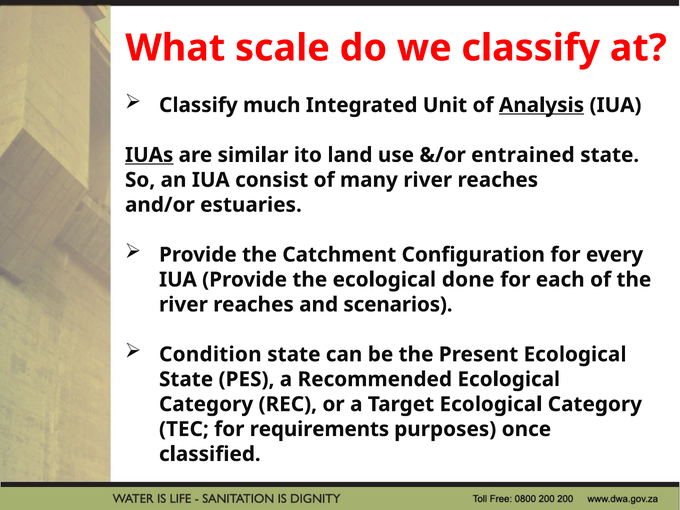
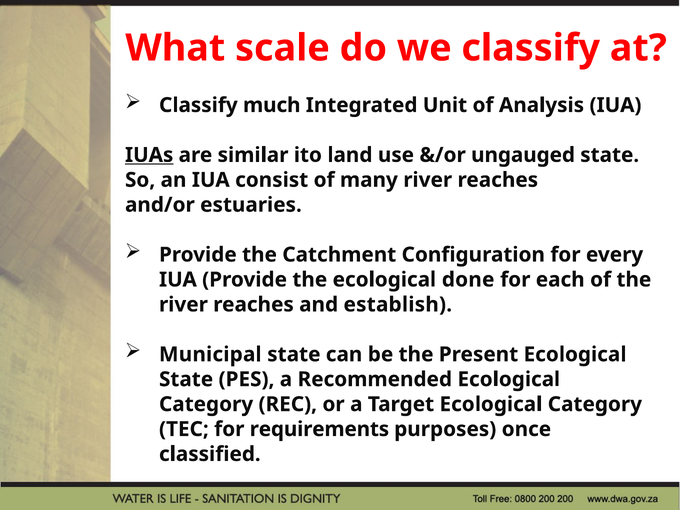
Analysis underline: present -> none (542, 105)
entrained: entrained -> ungauged (523, 155)
scenarios: scenarios -> establish (398, 305)
Condition: Condition -> Municipal (210, 354)
